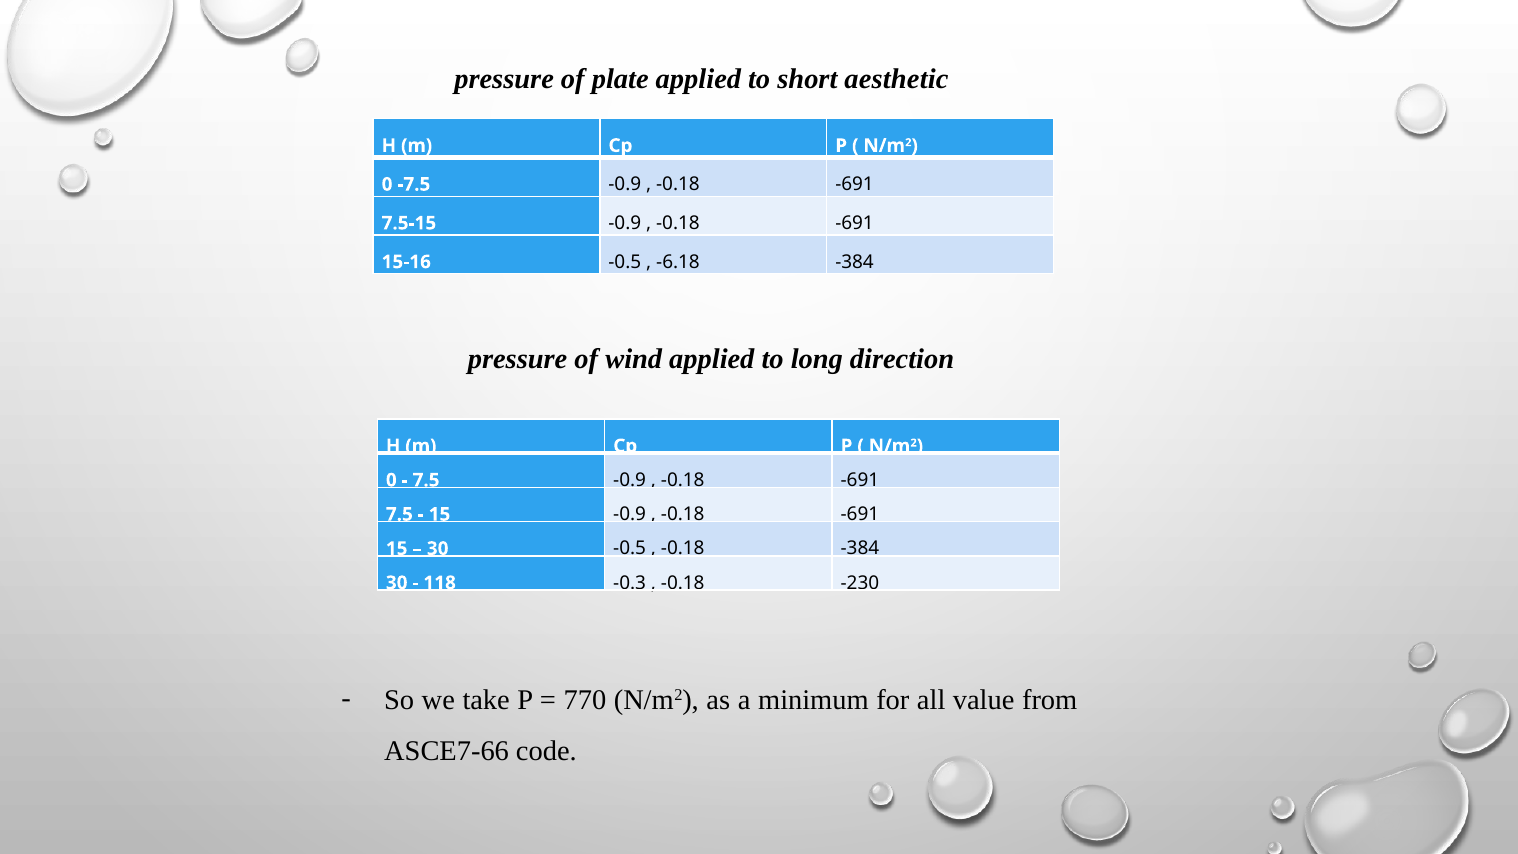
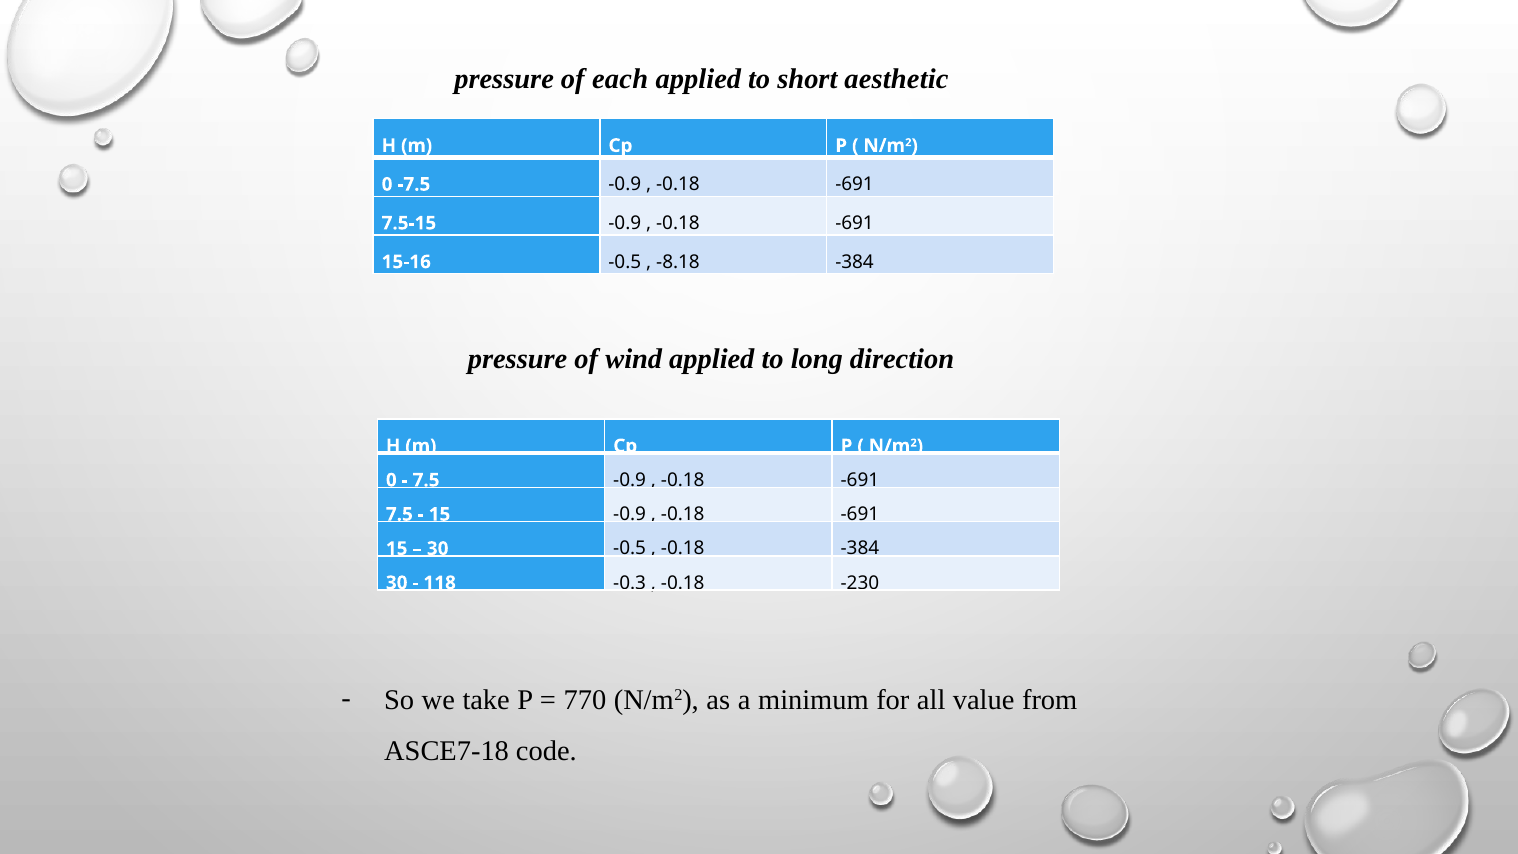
plate: plate -> each (620, 79)
-6.18: -6.18 -> -8.18 (678, 262)
ASCE7-66: ASCE7-66 -> ASCE7-18 (447, 751)
